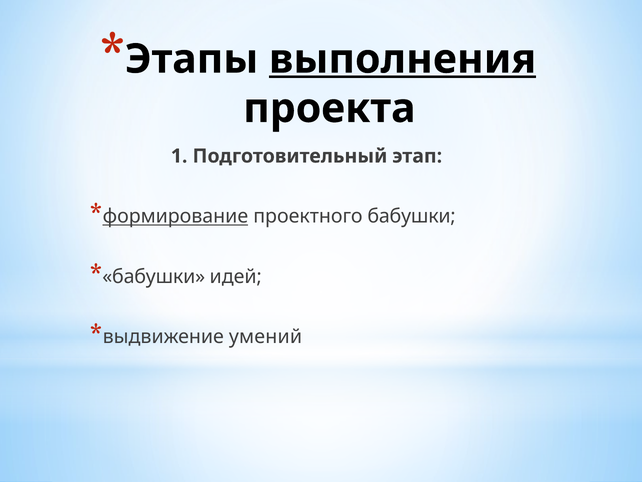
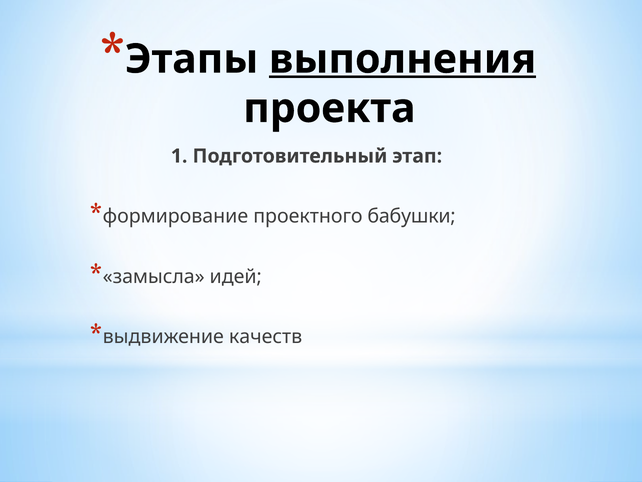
формирование underline: present -> none (175, 216)
бабушки: бабушки -> замысла (154, 276)
умений: умений -> качеств (266, 337)
